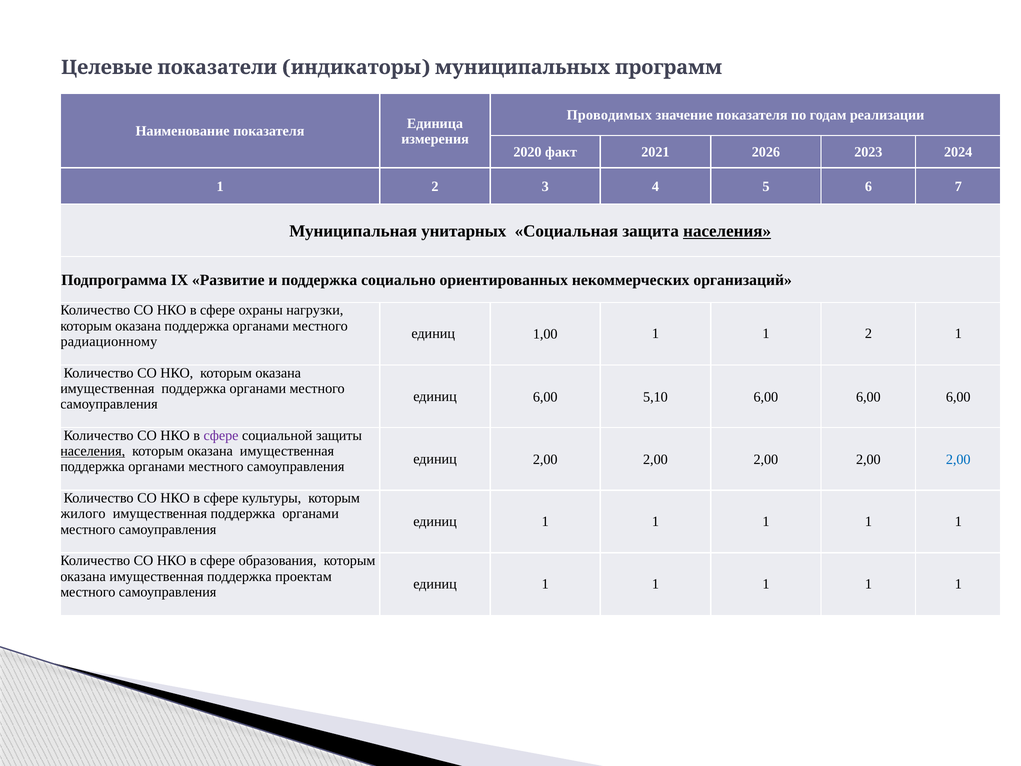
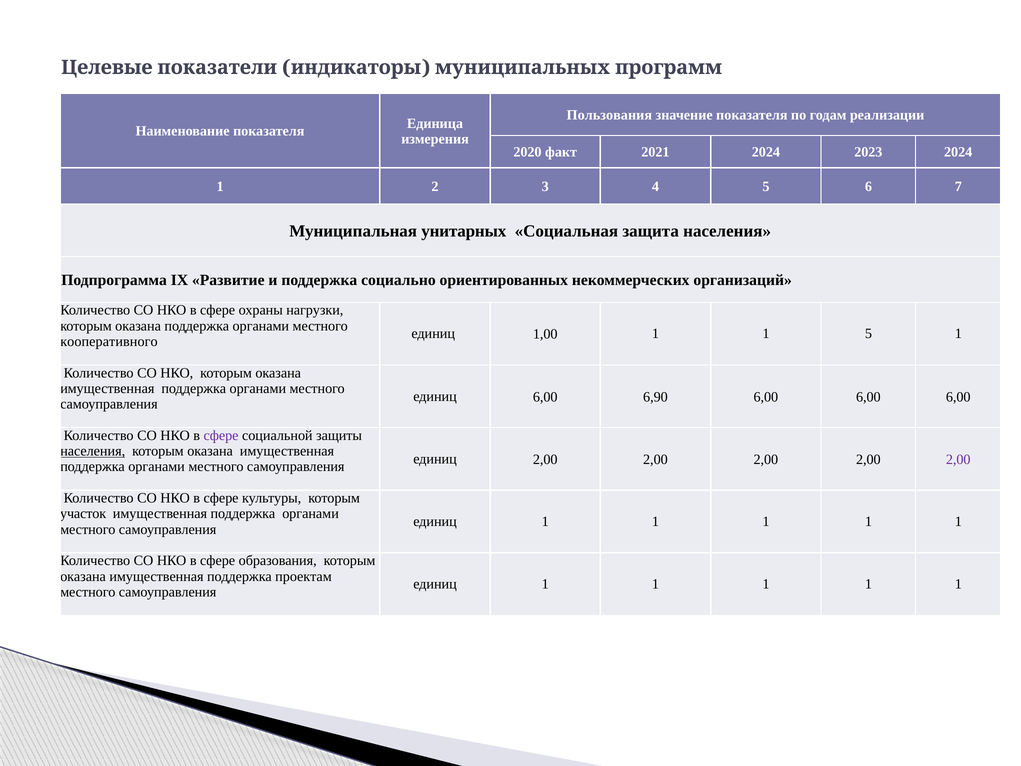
Проводимых: Проводимых -> Пользования (609, 115)
2021 2026: 2026 -> 2024 (766, 152)
населения underline: present -> none (727, 231)
1 1 2: 2 -> 5 (868, 334)
радиационному: радиационному -> кооперативного (109, 341)
5,10: 5,10 -> 6,90 (655, 397)
2,00 colour: blue -> purple (958, 459)
жилого: жилого -> участок (83, 514)
